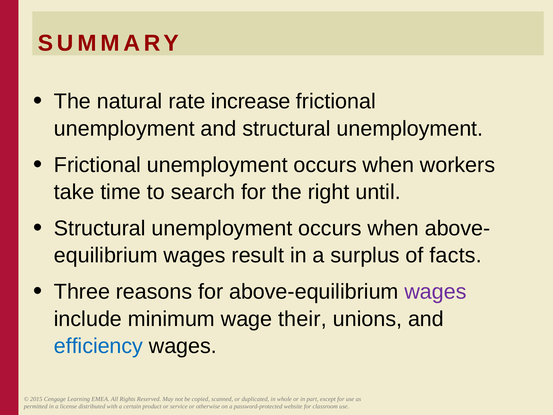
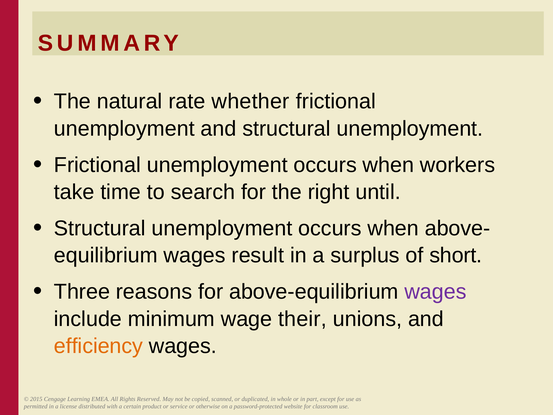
increase: increase -> whether (251, 101)
facts: facts -> short (456, 255)
efficiency colour: blue -> orange (98, 346)
